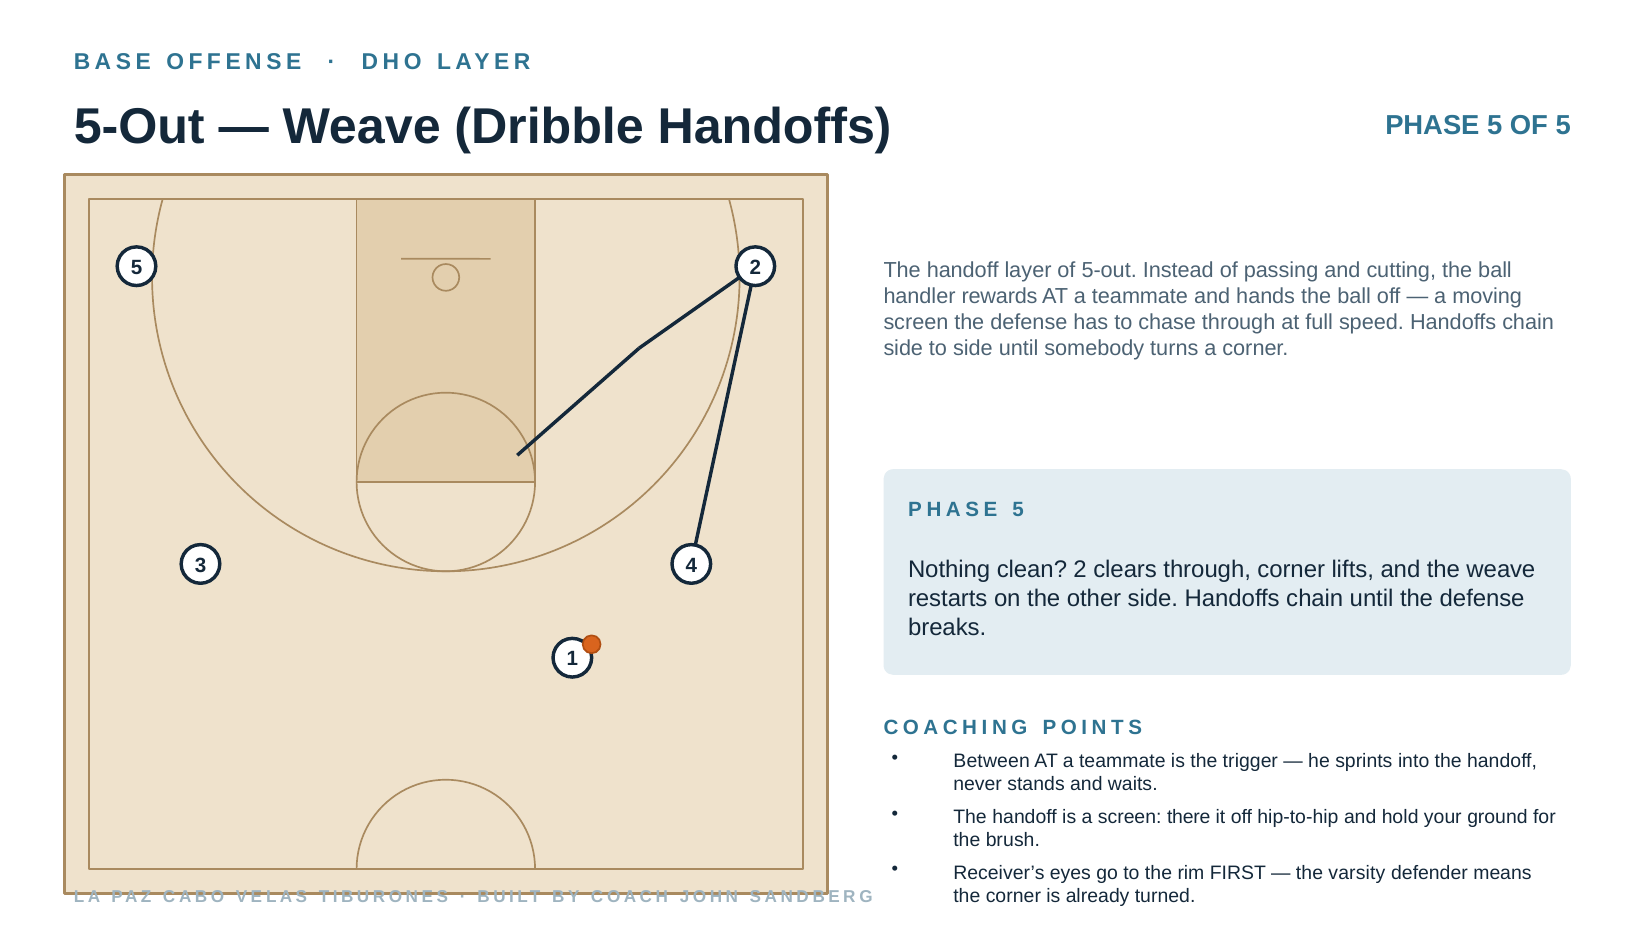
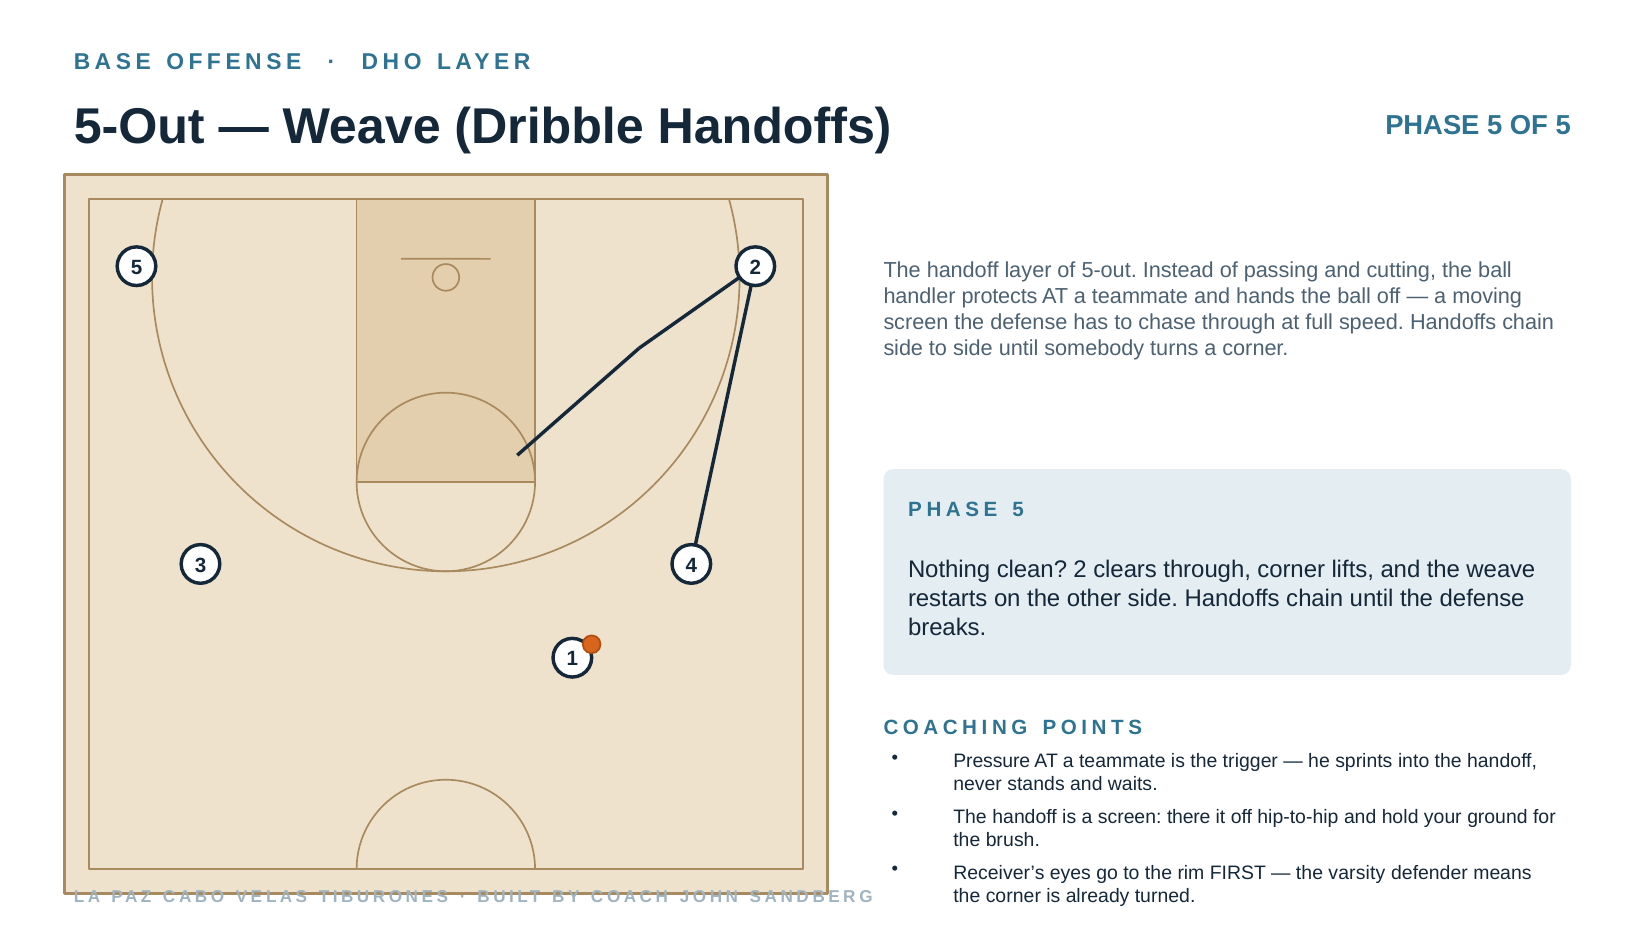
rewards: rewards -> protects (1000, 296)
Between: Between -> Pressure (992, 761)
